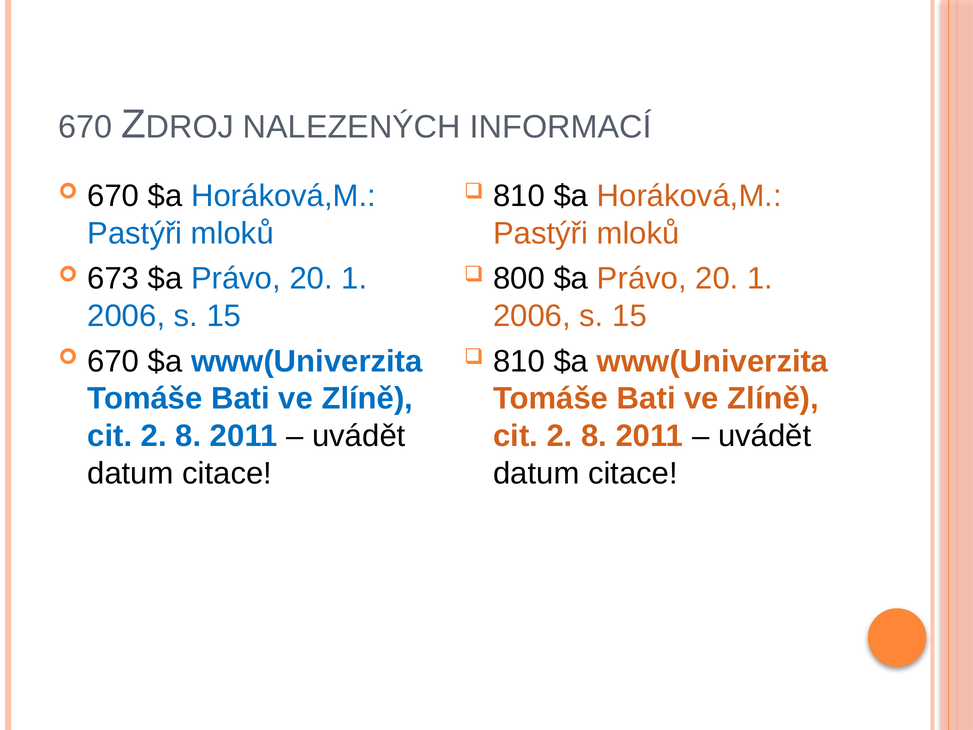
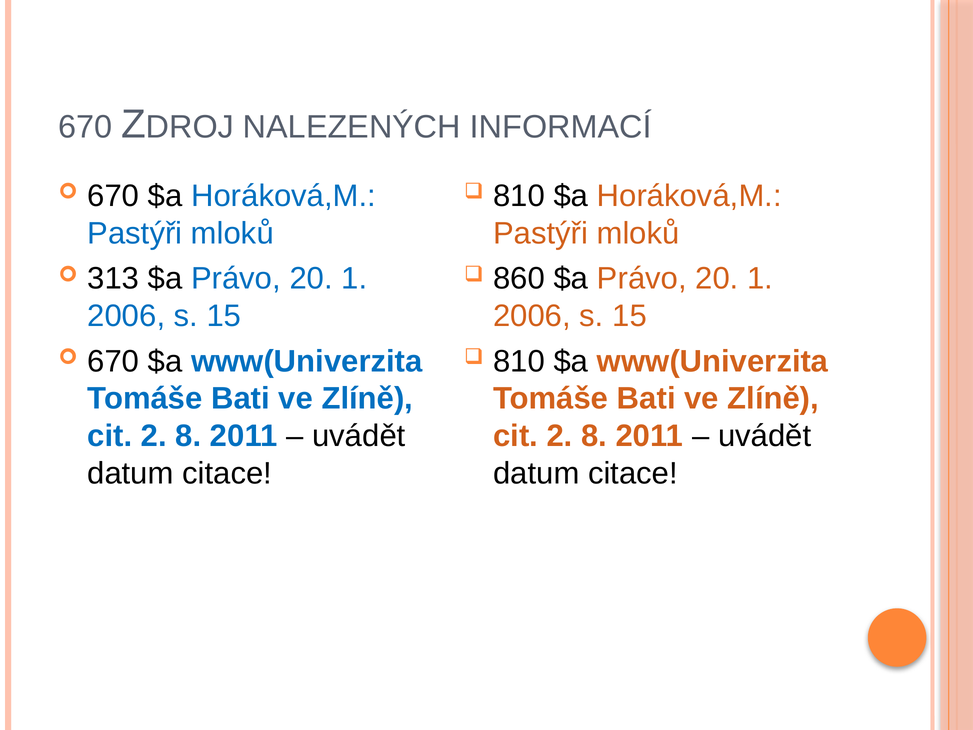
673: 673 -> 313 (113, 279)
800: 800 -> 860 (519, 279)
